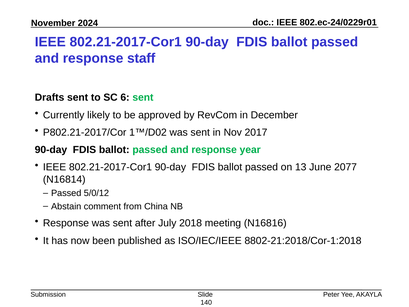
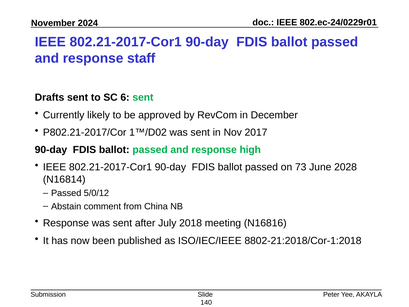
year: year -> high (250, 150)
13: 13 -> 73 (301, 167)
2077: 2077 -> 2028 (346, 167)
